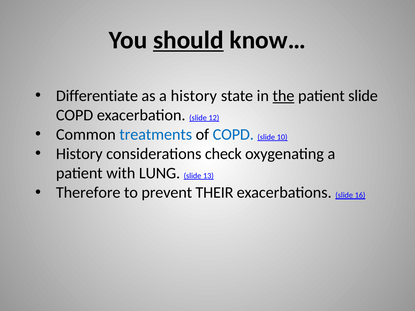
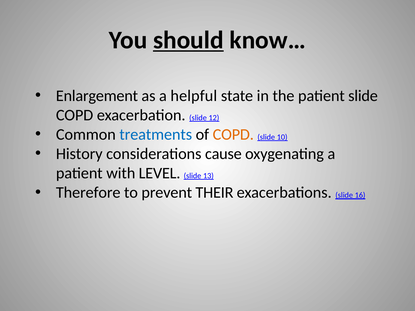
Differentiate: Differentiate -> Enlargement (97, 96)
a history: history -> helpful (194, 96)
the underline: present -> none (283, 96)
COPD colour: blue -> orange (233, 135)
check: check -> cause (223, 154)
LUNG: LUNG -> LEVEL (160, 173)
